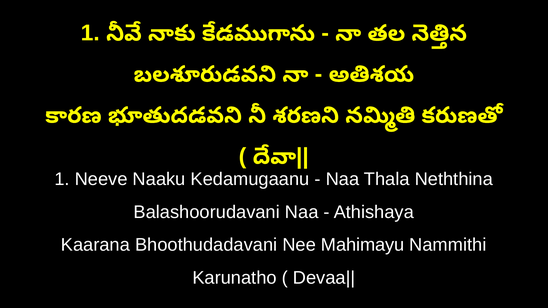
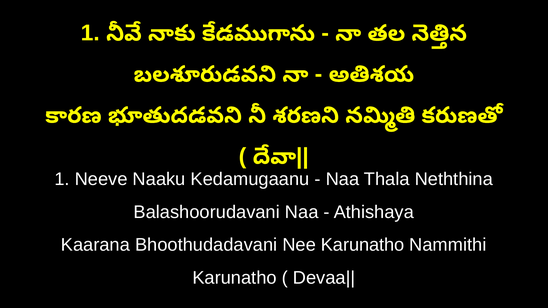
Nee Mahimayu: Mahimayu -> Karunatho (363, 245)
